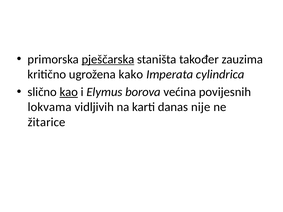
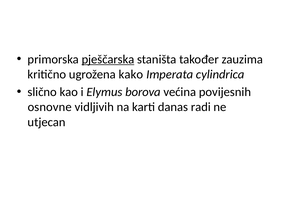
kao underline: present -> none (69, 92)
lokvama: lokvama -> osnovne (50, 107)
nije: nije -> radi (201, 107)
žitarice: žitarice -> utjecan (47, 122)
